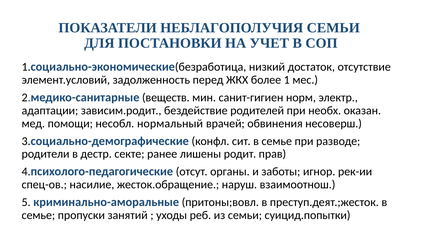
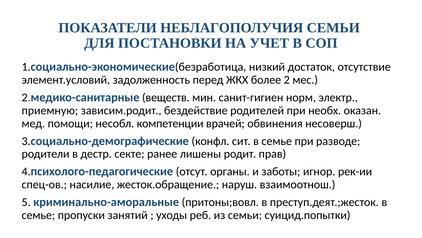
1: 1 -> 2 (287, 80)
адаптации: адаптации -> приемную (50, 110)
нормальный: нормальный -> компетенции (170, 123)
